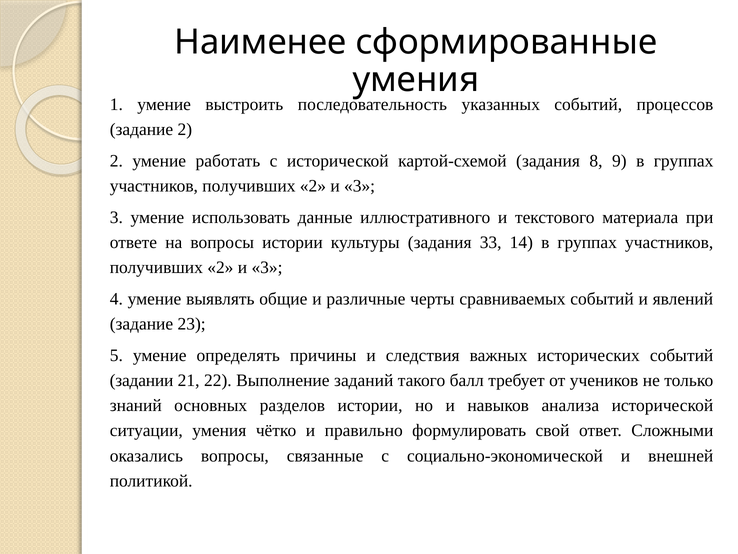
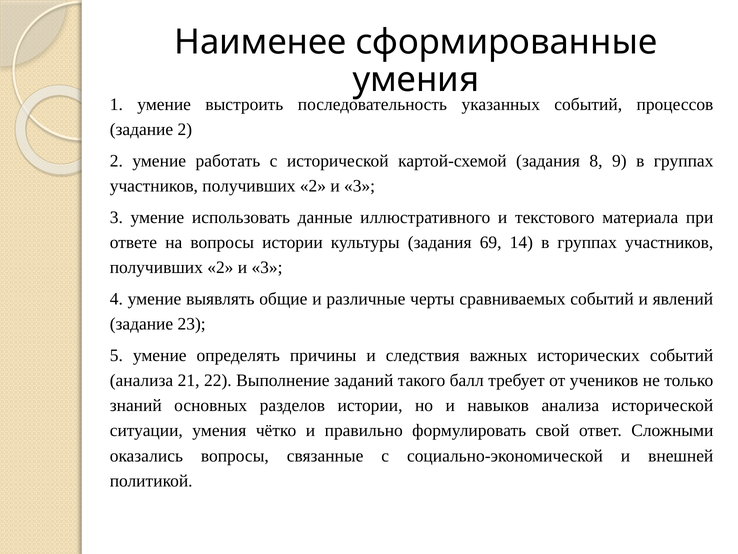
33: 33 -> 69 (491, 242)
задании: задании -> анализа (141, 380)
